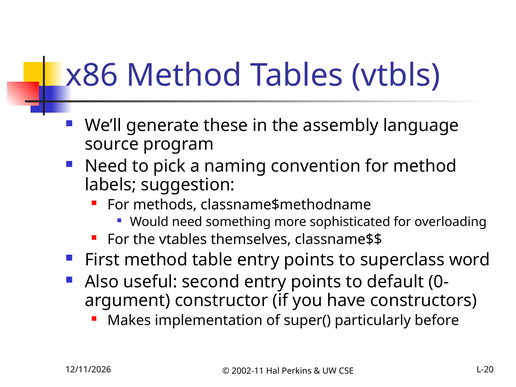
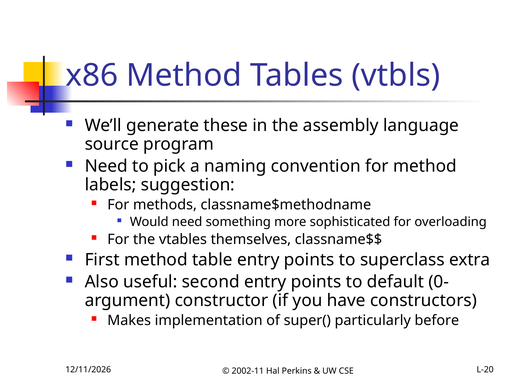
word: word -> extra (470, 260)
